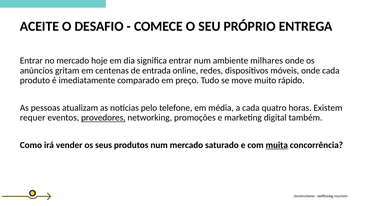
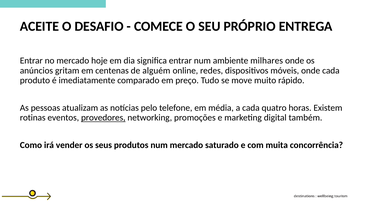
entrada: entrada -> alguém (156, 70)
requer: requer -> rotinas (33, 118)
muita underline: present -> none (277, 145)
